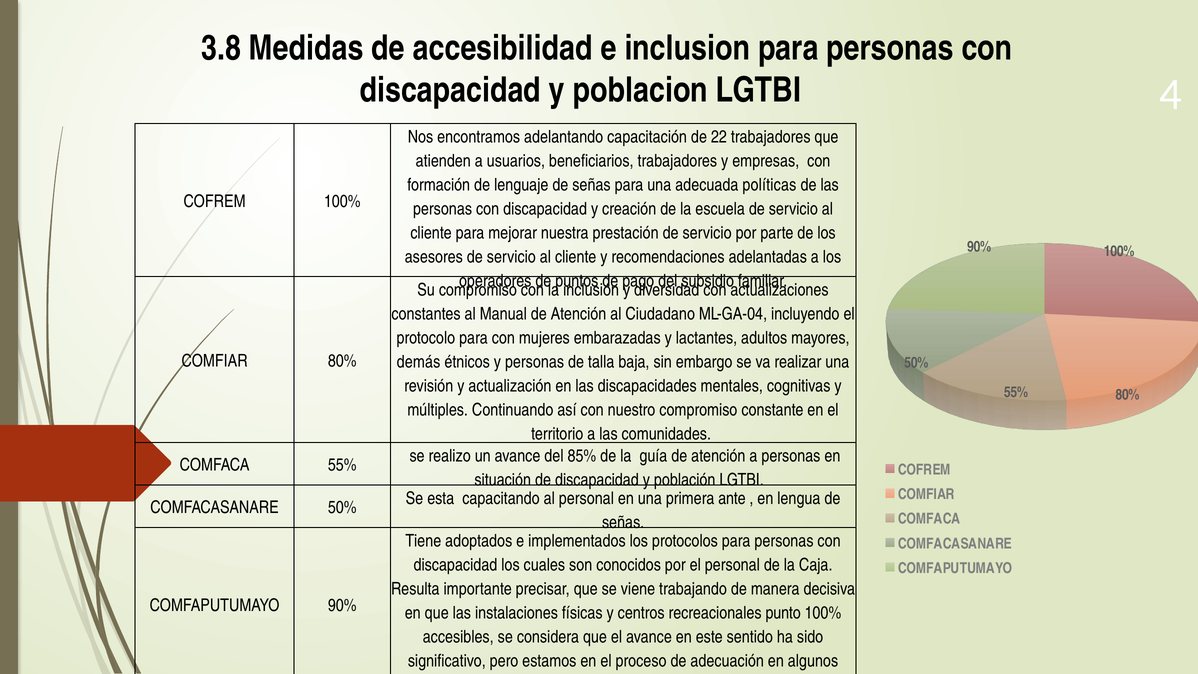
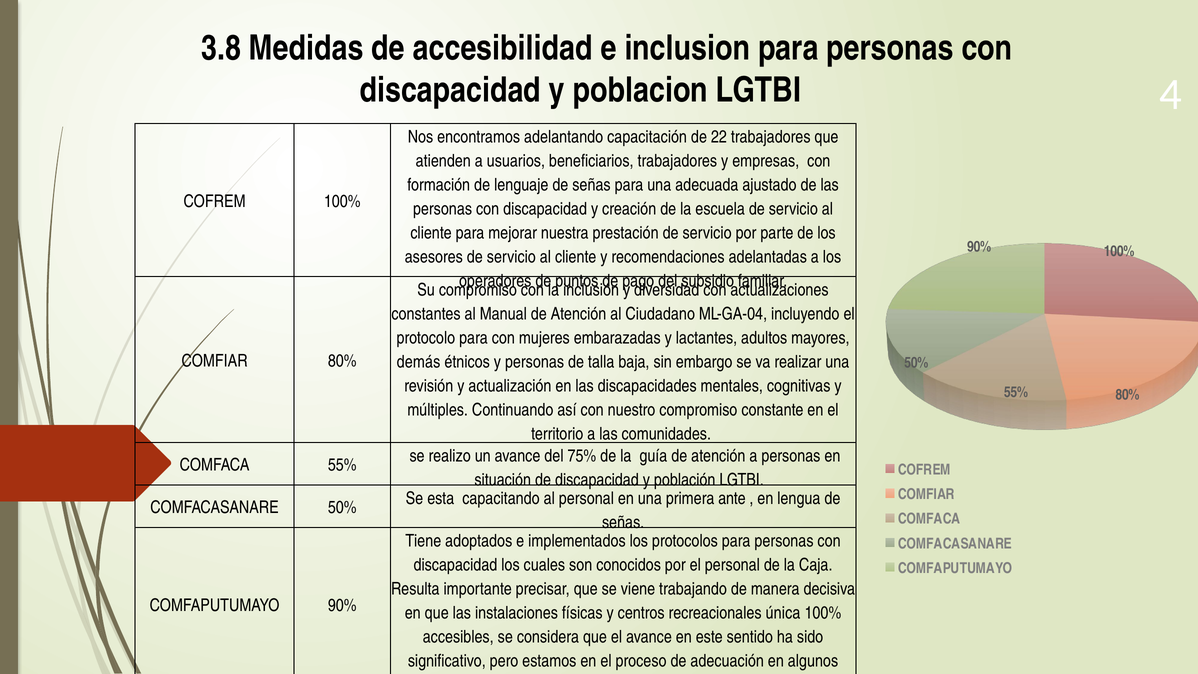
políticas: políticas -> ajustado (769, 185)
85%: 85% -> 75% (582, 456)
punto: punto -> única (783, 613)
